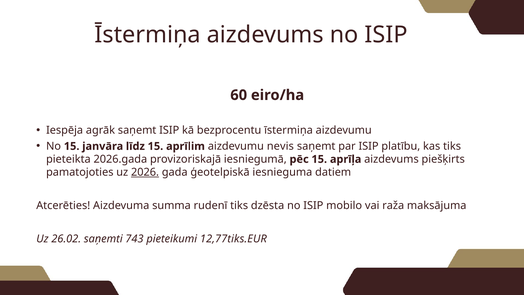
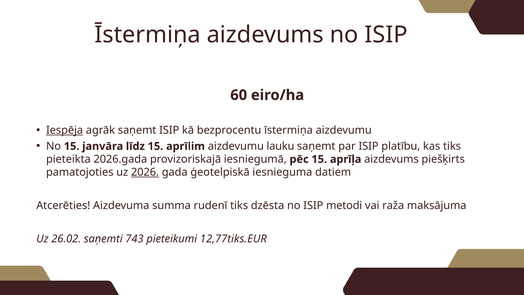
Iespēja underline: none -> present (65, 130)
nevis: nevis -> lauku (280, 146)
mobilo: mobilo -> metodi (344, 205)
